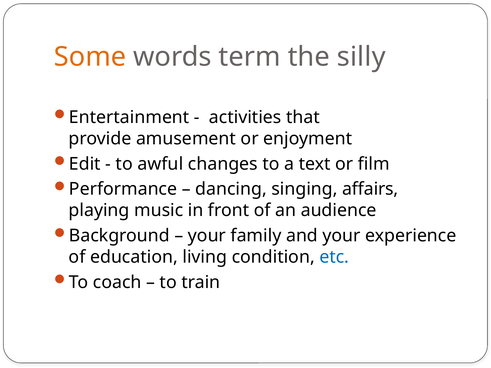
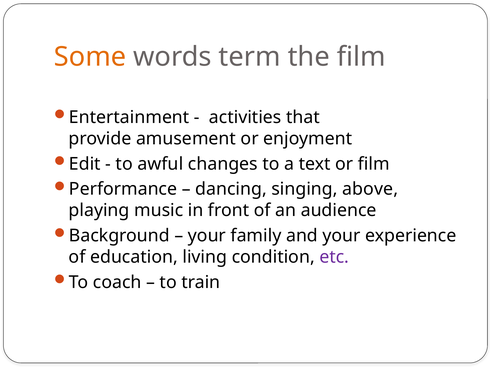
the silly: silly -> film (361, 57)
affairs: affairs -> above (370, 189)
etc colour: blue -> purple (334, 257)
